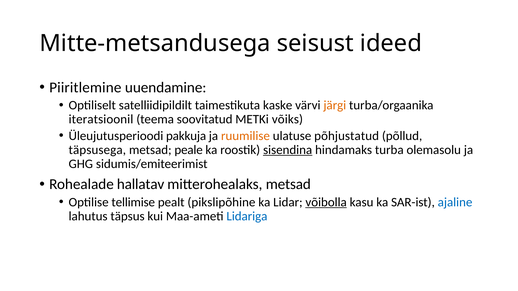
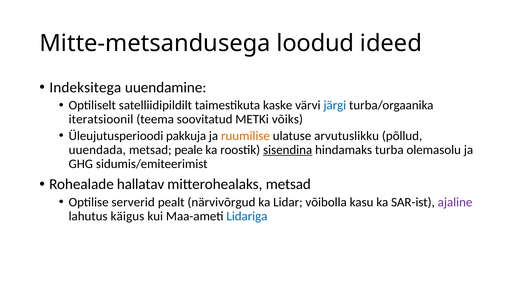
seisust: seisust -> loodud (315, 44)
Piiritlemine: Piiritlemine -> Indeksitega (85, 88)
järgi colour: orange -> blue (335, 105)
põhjustatud: põhjustatud -> arvutuslikku (347, 136)
täpsusega: täpsusega -> uuendada (97, 150)
tellimise: tellimise -> serverid (133, 202)
pikslipõhine: pikslipõhine -> närvivõrgud (221, 202)
võibolla underline: present -> none (326, 202)
ajaline colour: blue -> purple (455, 202)
täpsus: täpsus -> käigus (127, 216)
